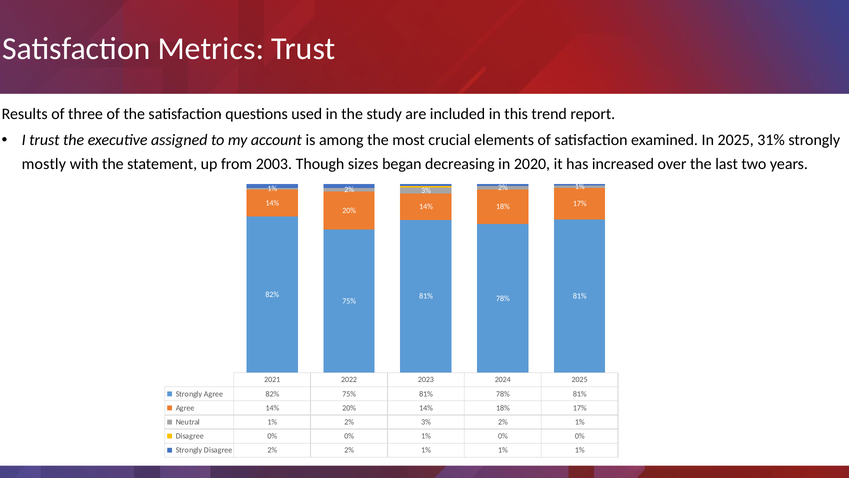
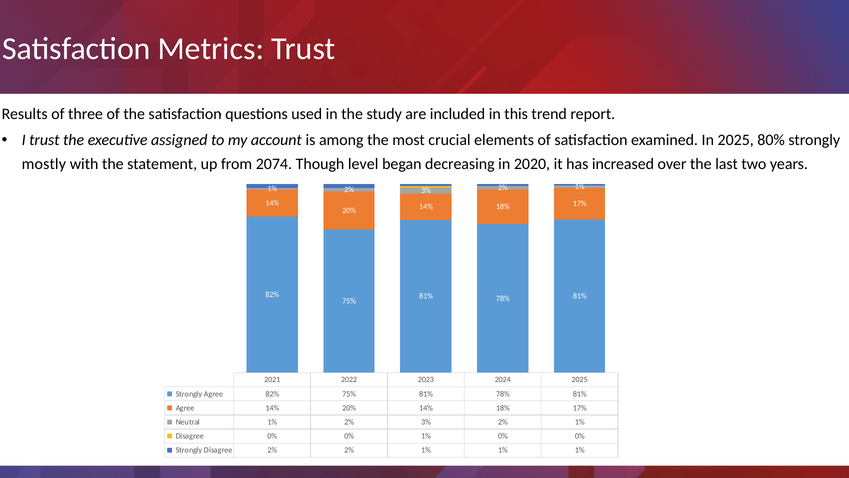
31%: 31% -> 80% (771, 140)
2003: 2003 -> 2074 (274, 164)
sizes: sizes -> level (363, 164)
